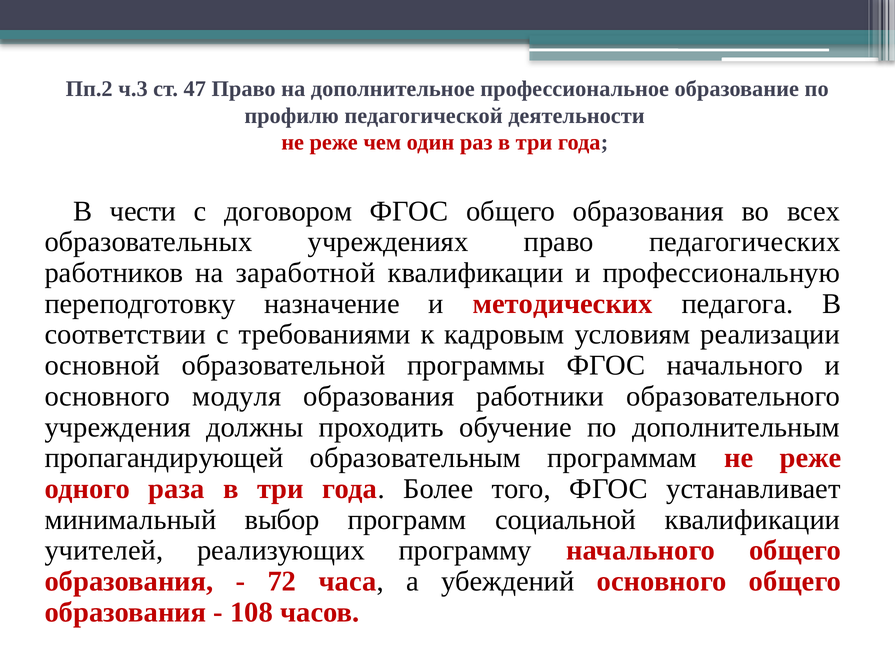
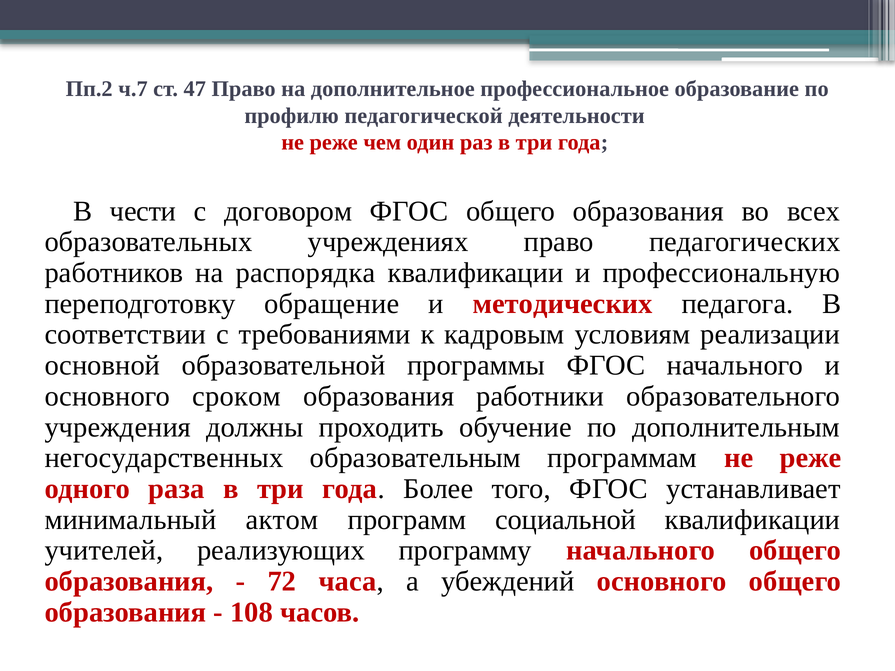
ч.3: ч.3 -> ч.7 (133, 89)
заработной: заработной -> распорядка (305, 273)
назначение: назначение -> обращение (332, 304)
модуля: модуля -> сроком (237, 396)
пропагандирующей: пропагандирующей -> негосударственных (164, 458)
выбор: выбор -> актом (282, 520)
